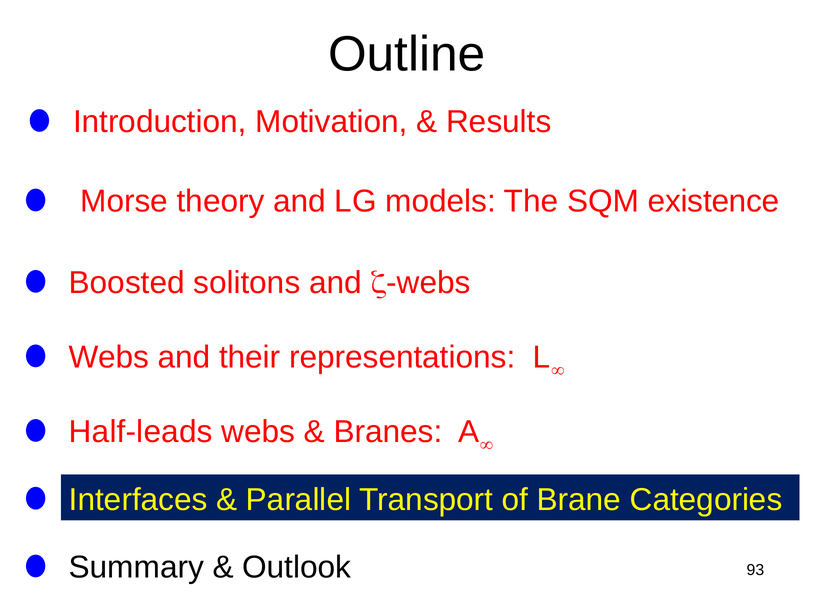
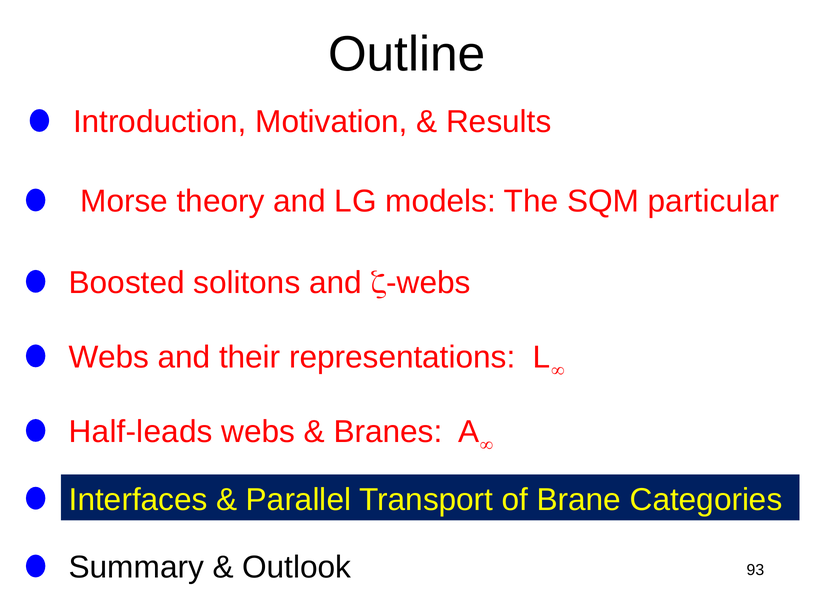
existence: existence -> particular (713, 201)
